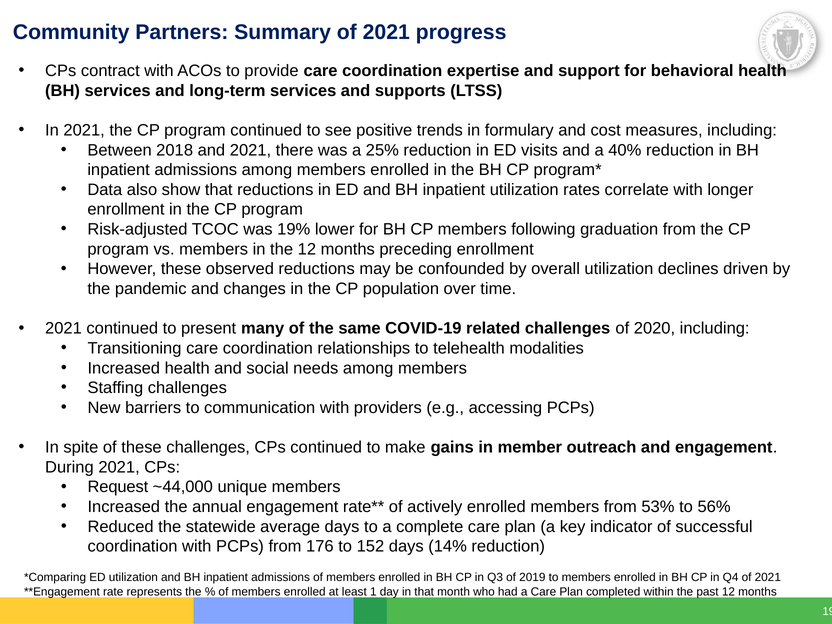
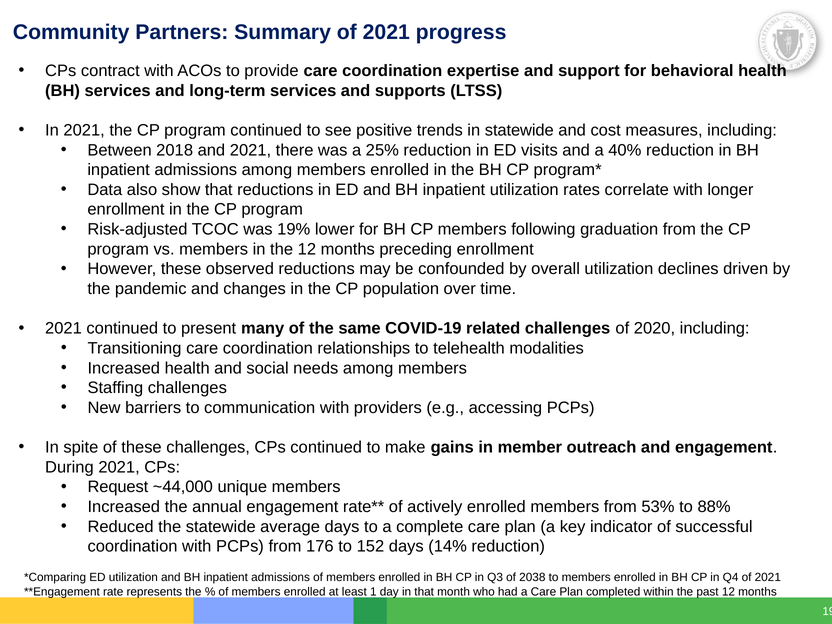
in formulary: formulary -> statewide (519, 130)
56%: 56% -> 88% (714, 507)
2019: 2019 -> 2038 (532, 578)
